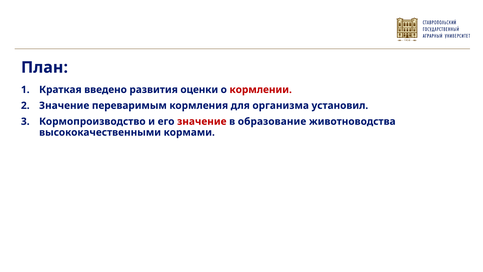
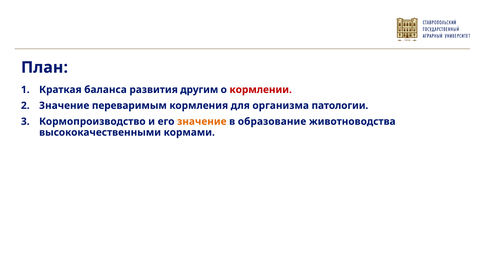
введено: введено -> баланса (106, 90)
оценки: оценки -> другим (199, 90)
установил: установил -> патологии (340, 105)
значение colour: red -> orange (202, 121)
